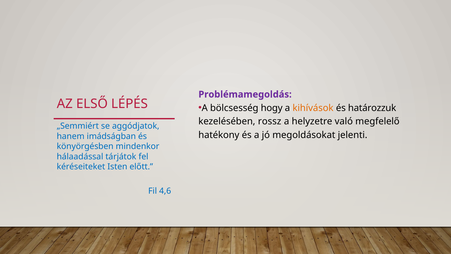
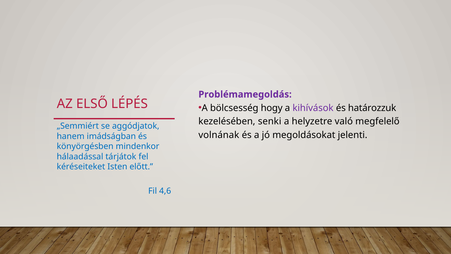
kihívások colour: orange -> purple (313, 108)
rossz: rossz -> senki (270, 121)
hatékony: hatékony -> volnának (219, 135)
